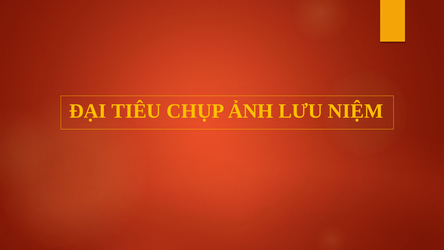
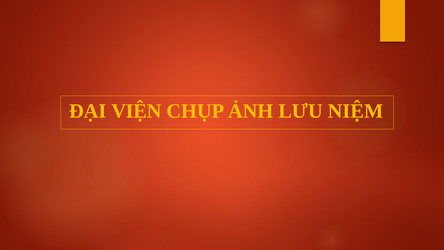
TIÊU: TIÊU -> VIỆN (137, 111)
